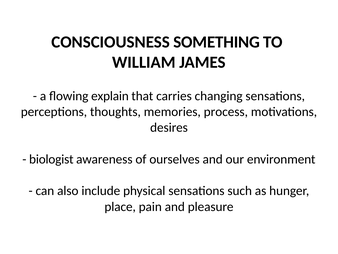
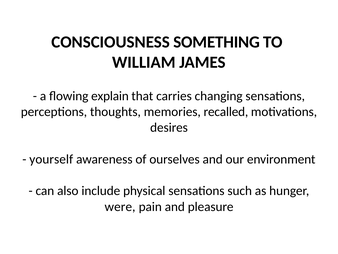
process: process -> recalled (226, 112)
biologist: biologist -> yourself (51, 159)
place: place -> were (120, 206)
